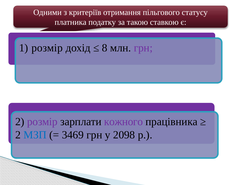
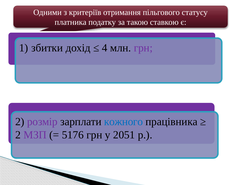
розмір: розмір -> збитки (47, 48)
8: 8 -> 4 (105, 48)
кожного colour: purple -> blue (124, 121)
МЗП colour: blue -> purple (35, 134)
3469: 3469 -> 5176 (73, 134)
2098: 2098 -> 2051 (124, 134)
